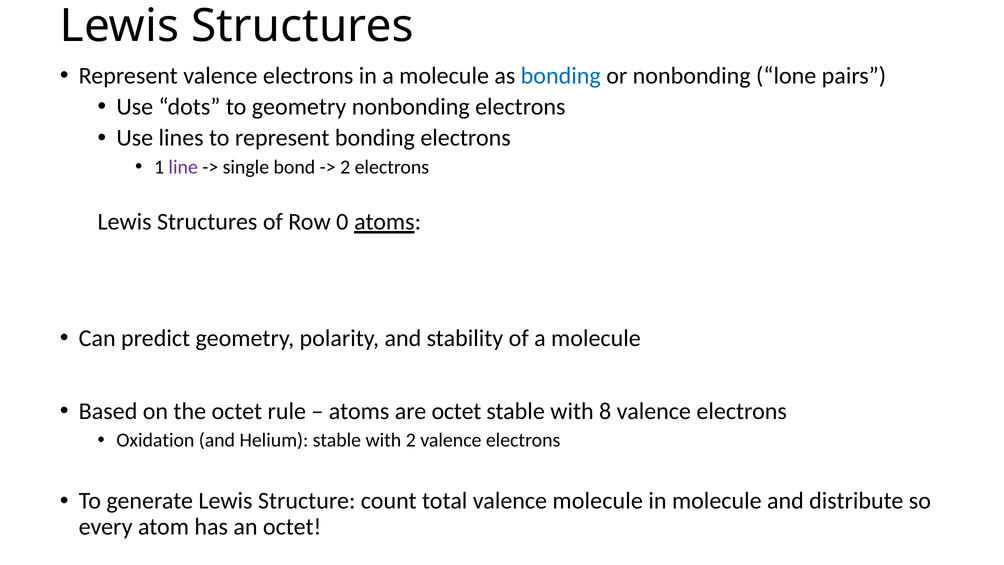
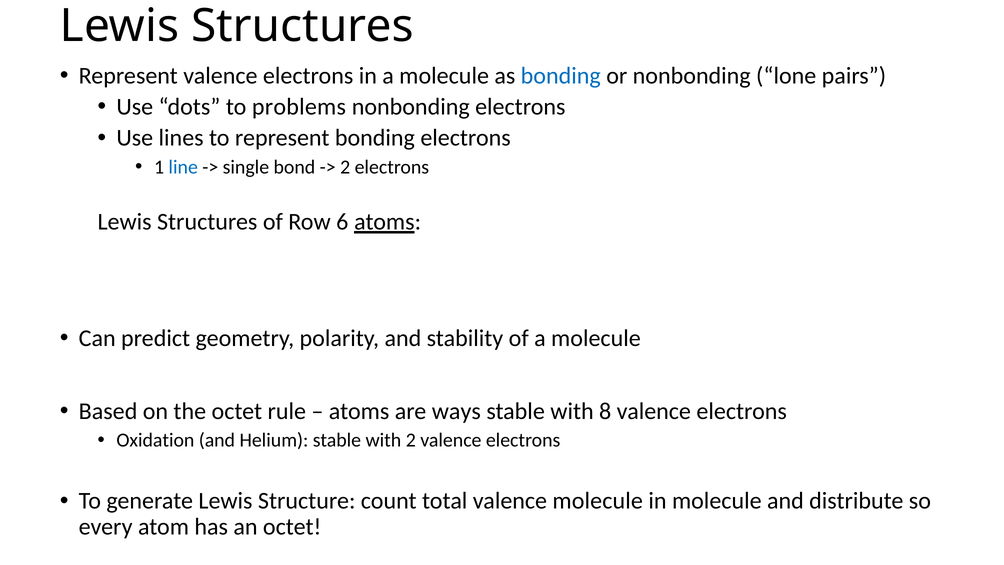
to geometry: geometry -> problems (299, 107)
line colour: purple -> blue (183, 167)
0: 0 -> 6 (342, 222)
are octet: octet -> ways (456, 411)
